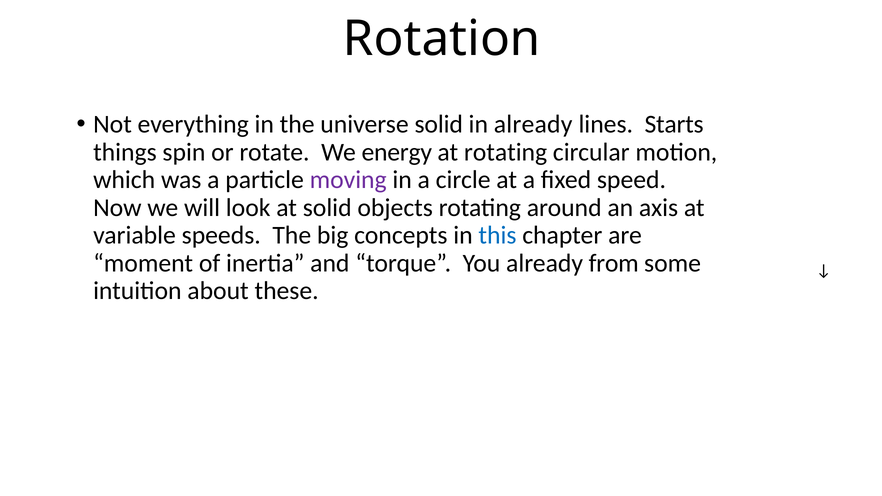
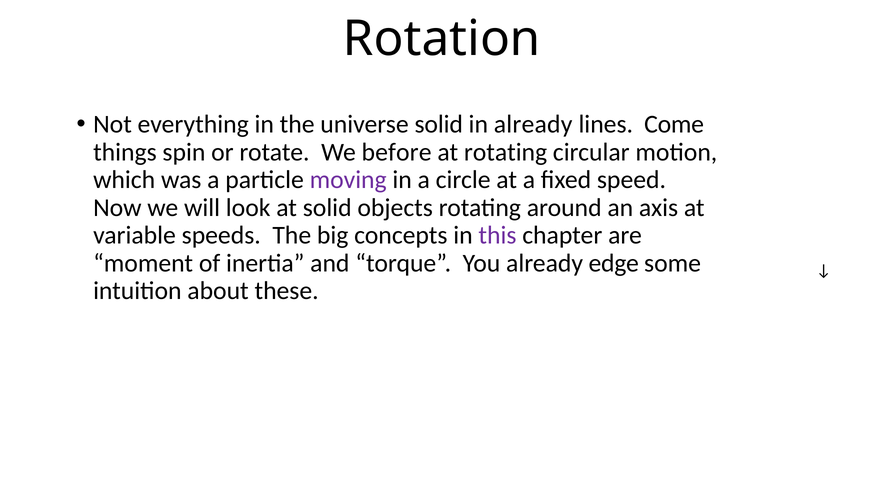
Starts: Starts -> Come (674, 125)
energy: energy -> before (397, 152)
this colour: blue -> purple (497, 235)
from: from -> edge (614, 263)
